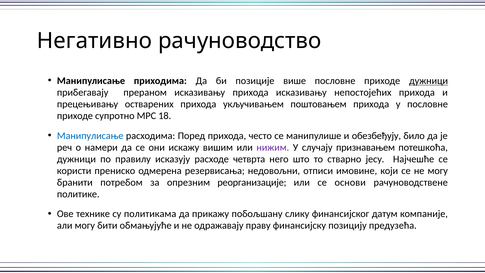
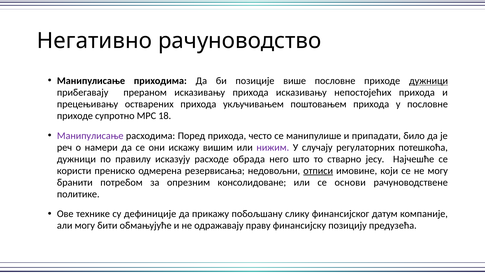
Манипулисање colour: blue -> purple (90, 136)
обезбеђују: обезбеђују -> припадати (376, 136)
признавањем: признавањем -> регулаторних (365, 147)
четврта: четврта -> обрада (249, 159)
отписи underline: none -> present (318, 171)
реорганизације: реорганизације -> консолидоване (252, 182)
политикама: политикама -> дефиниције (150, 214)
